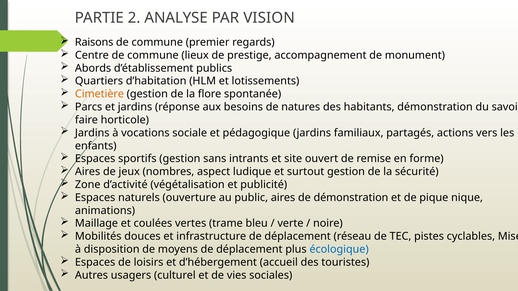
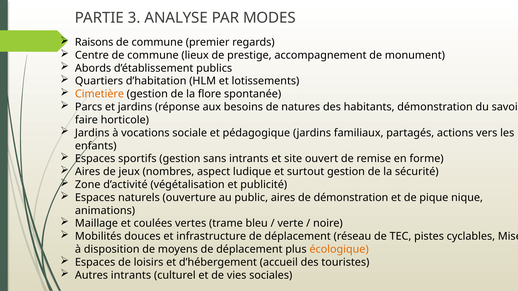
2: 2 -> 3 (134, 18)
VISION: VISION -> MODES (269, 18)
écologique colour: blue -> orange (339, 250)
Autres usagers: usagers -> intrants (131, 276)
